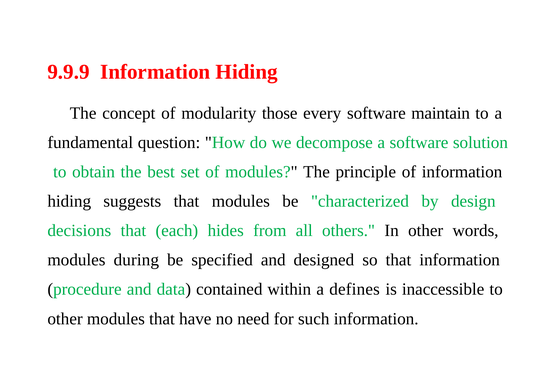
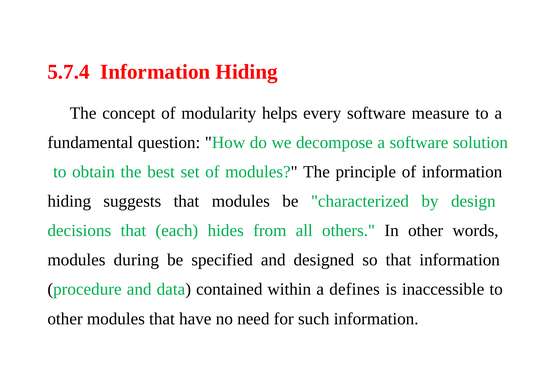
9.9.9: 9.9.9 -> 5.7.4 (69, 72)
those: those -> helps (280, 113)
maintain: maintain -> measure (440, 113)
